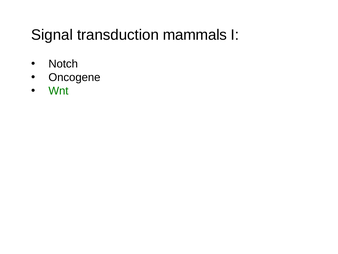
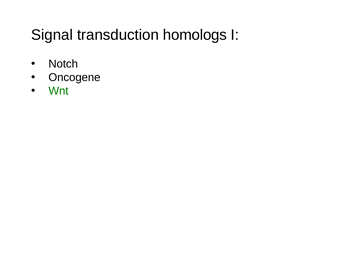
mammals: mammals -> homologs (195, 35)
